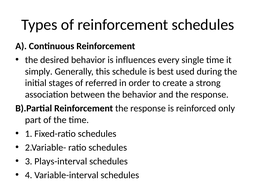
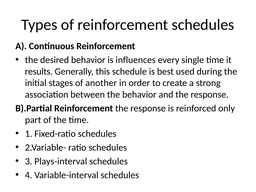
simply: simply -> results (39, 71)
referred: referred -> another (101, 83)
